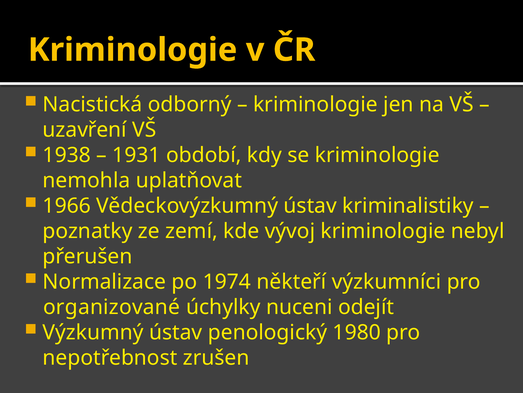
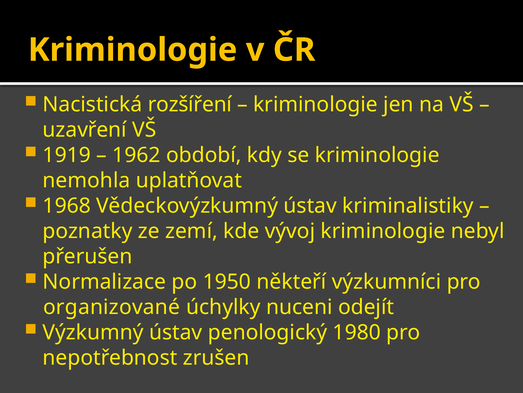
odborný: odborný -> rozšíření (190, 104)
1938: 1938 -> 1919 (67, 155)
1931: 1931 -> 1962 (136, 155)
1966: 1966 -> 1968 (67, 205)
1974: 1974 -> 1950 (227, 281)
